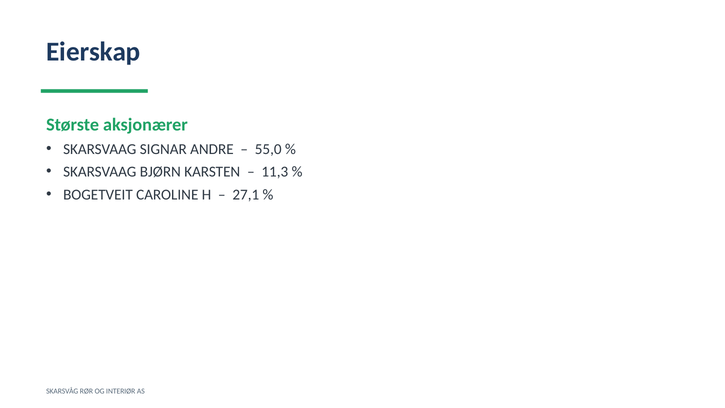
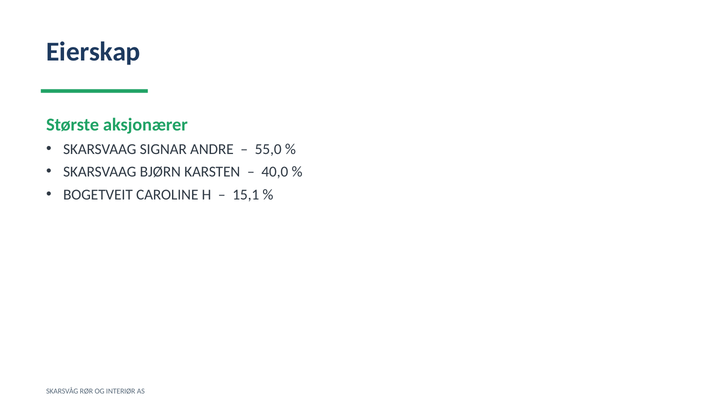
11,3: 11,3 -> 40,0 (275, 172)
27,1: 27,1 -> 15,1 (246, 194)
